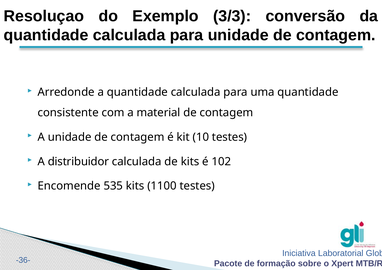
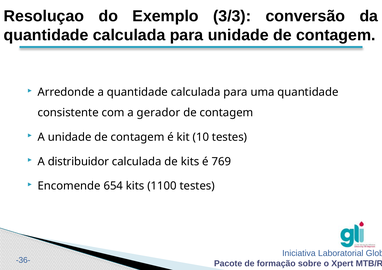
material: material -> gerador (158, 113)
102: 102 -> 769 (221, 161)
535: 535 -> 654 (113, 186)
